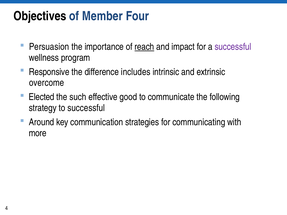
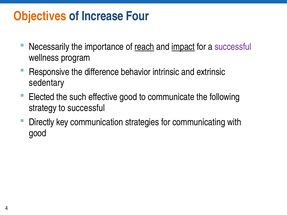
Objectives colour: black -> orange (40, 16)
Member: Member -> Increase (103, 16)
Persuasion: Persuasion -> Necessarily (49, 47)
impact underline: none -> present (183, 47)
includes: includes -> behavior (136, 72)
overcome: overcome -> sedentary (47, 83)
Around: Around -> Directly (42, 122)
more: more -> good (38, 133)
